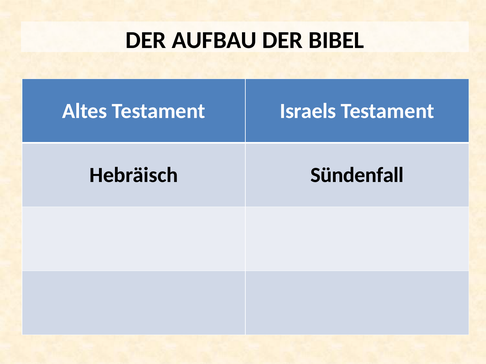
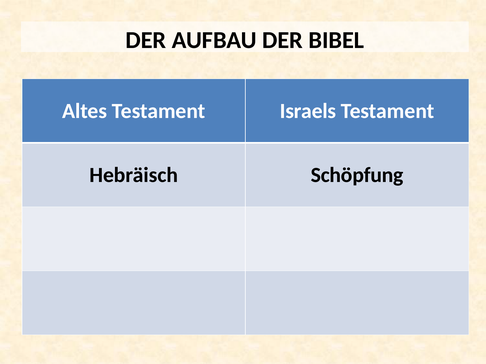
Sündenfall: Sündenfall -> Schöpfung (357, 175)
